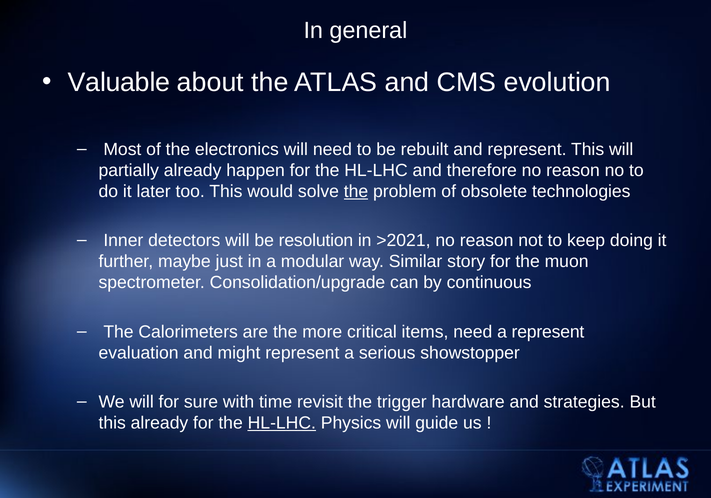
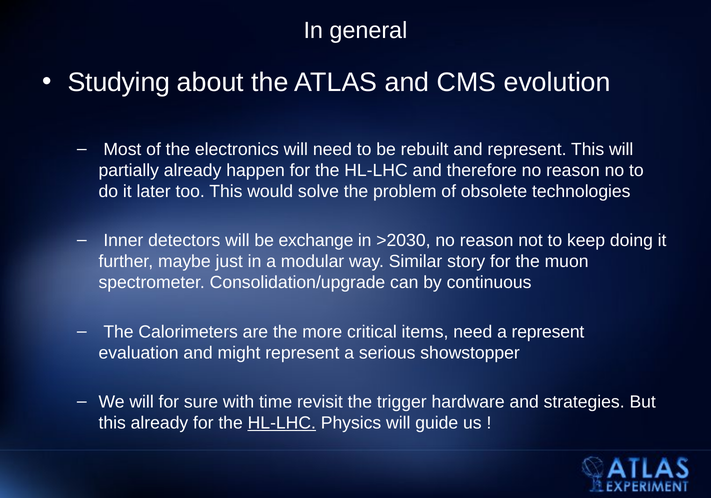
Valuable: Valuable -> Studying (119, 82)
the underline: present -> none (356, 191)
resolution: resolution -> exchange (316, 240)
>2021: >2021 -> >2030 (403, 240)
